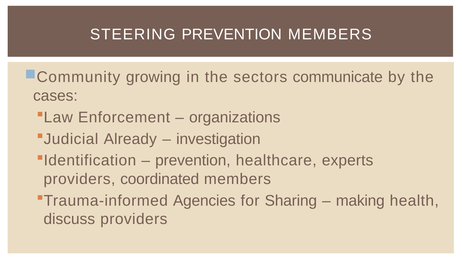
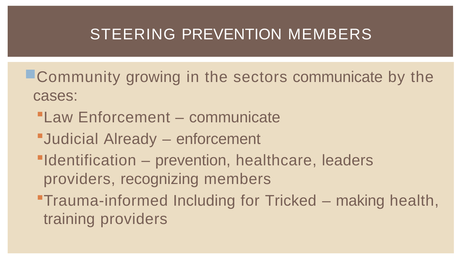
organizations: organizations -> communicate (235, 117)
investigation: investigation -> enforcement (218, 139)
experts: experts -> leaders (348, 160)
coordinated: coordinated -> recognizing (160, 179)
Agencies: Agencies -> Including (204, 201)
Sharing: Sharing -> Tricked (291, 201)
discuss: discuss -> training (69, 219)
